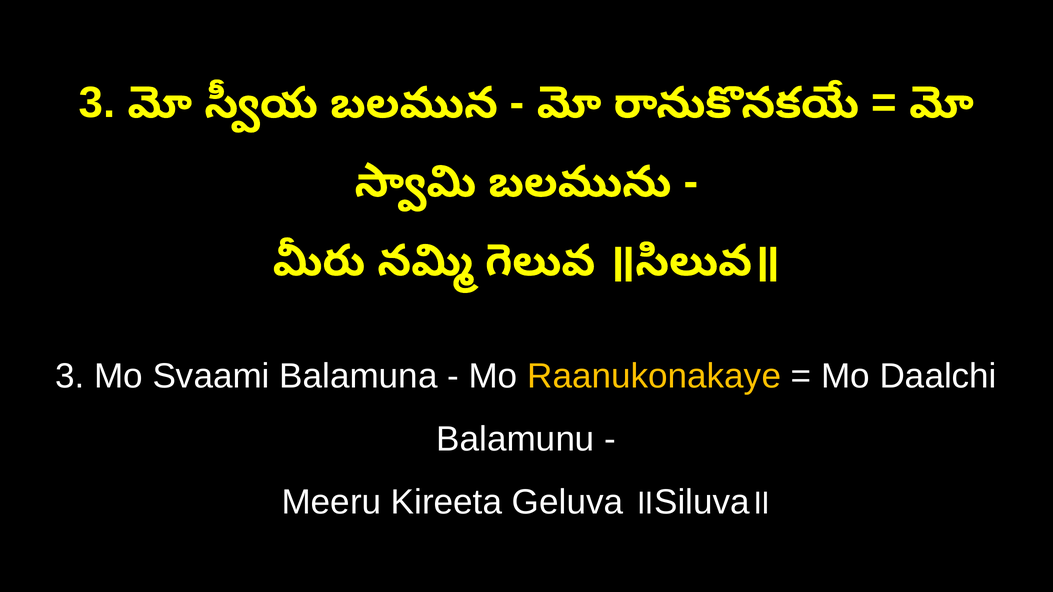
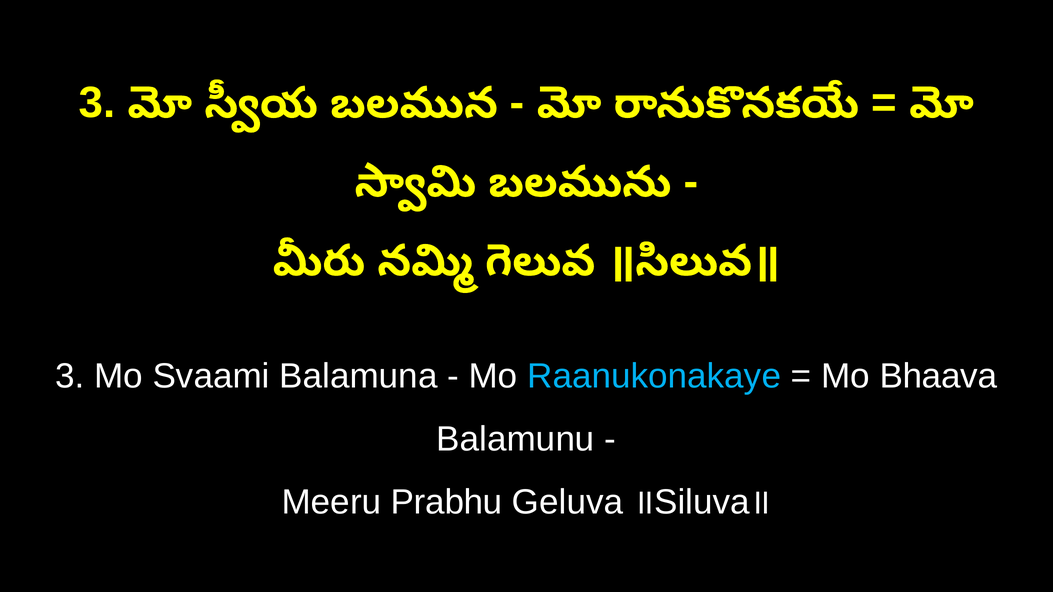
Raanukonakaye colour: yellow -> light blue (654, 376)
Daalchi: Daalchi -> Bhaava (938, 376)
Kireeta: Kireeta -> Prabhu (447, 503)
